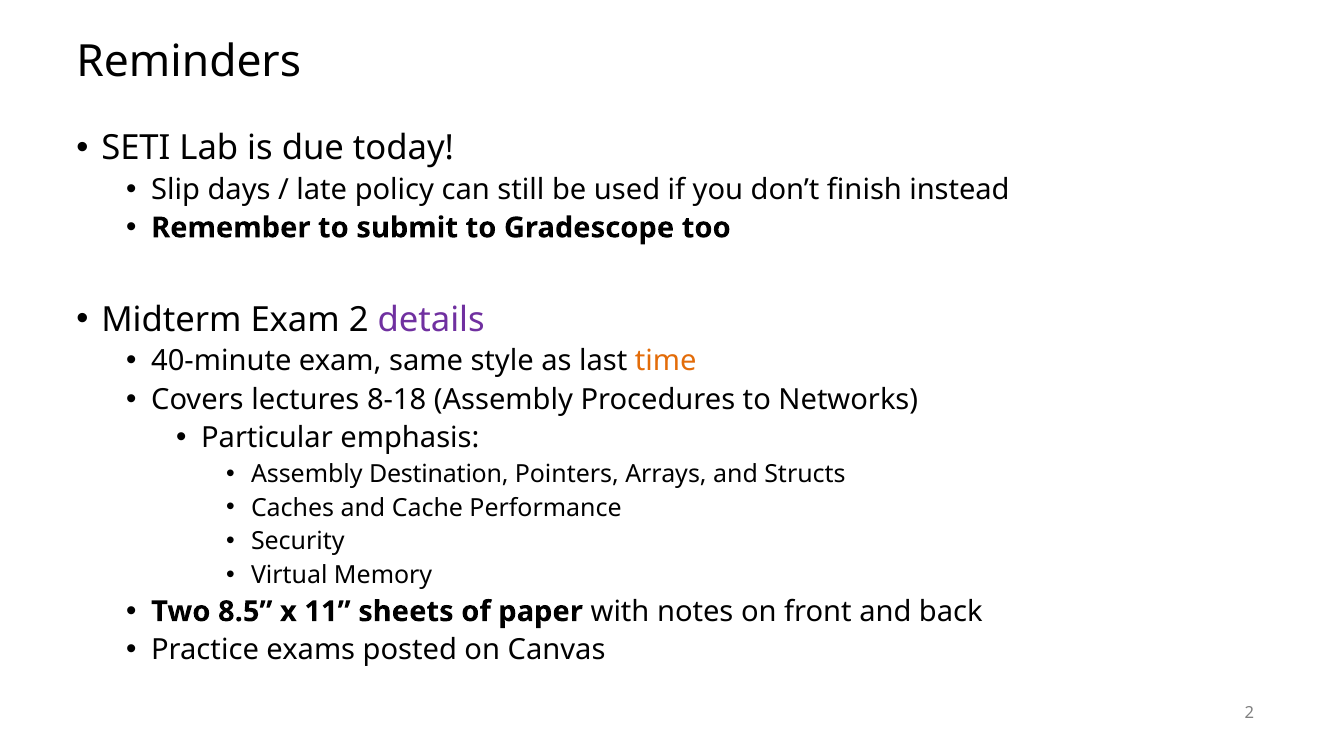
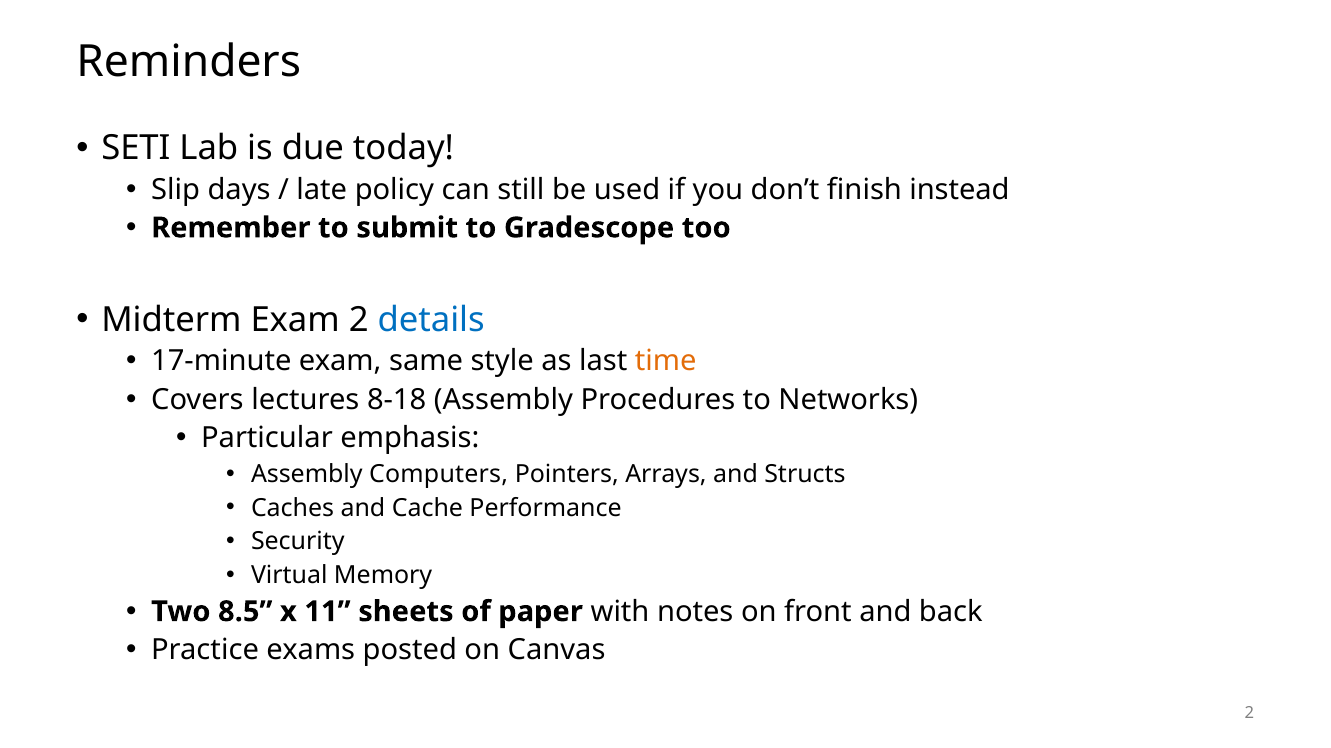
details colour: purple -> blue (431, 320)
40-minute: 40-minute -> 17-minute (221, 362)
Destination: Destination -> Computers (439, 474)
